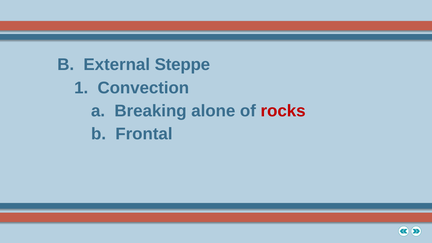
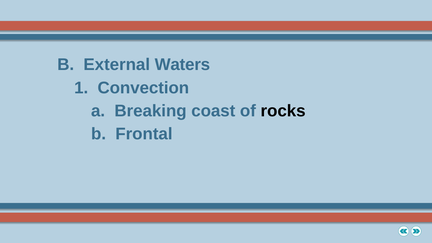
Steppe: Steppe -> Waters (182, 65)
alone: alone -> coast (213, 111)
rocks colour: red -> black (283, 111)
